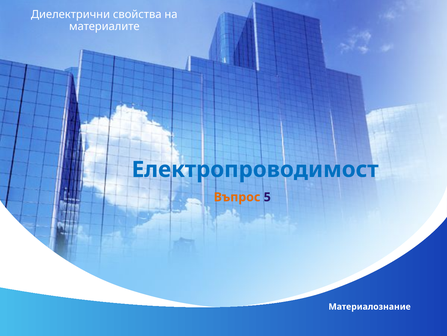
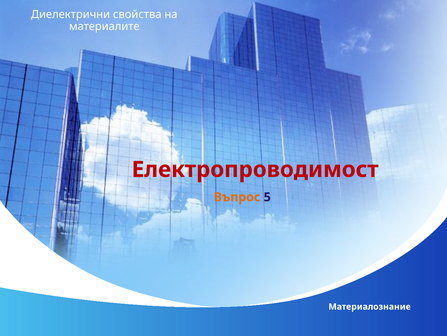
Електропроводимост colour: blue -> red (255, 169)
